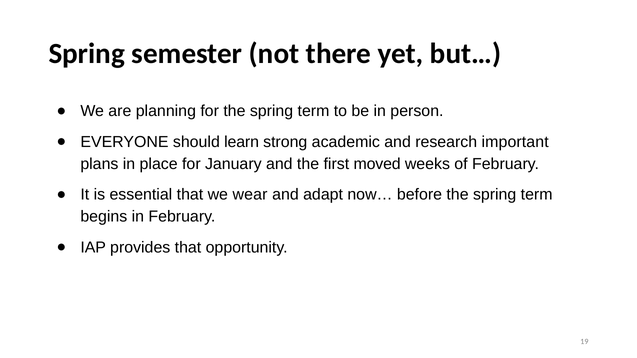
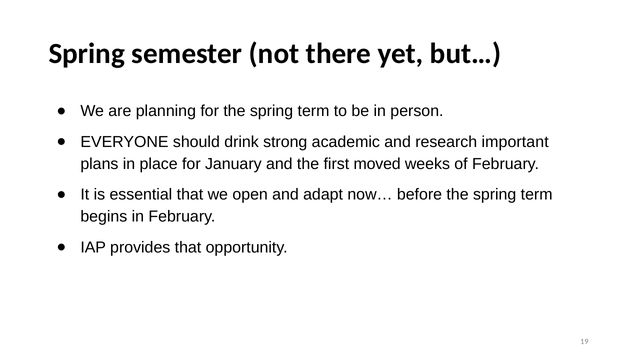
learn: learn -> drink (242, 142)
wear: wear -> open (250, 195)
